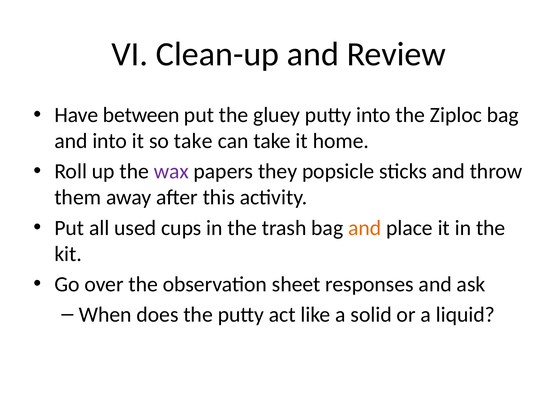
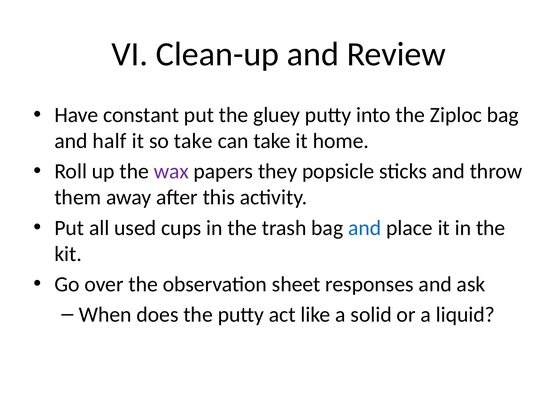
between: between -> constant (141, 115)
and into: into -> half (110, 141)
and colour: orange -> blue (365, 228)
